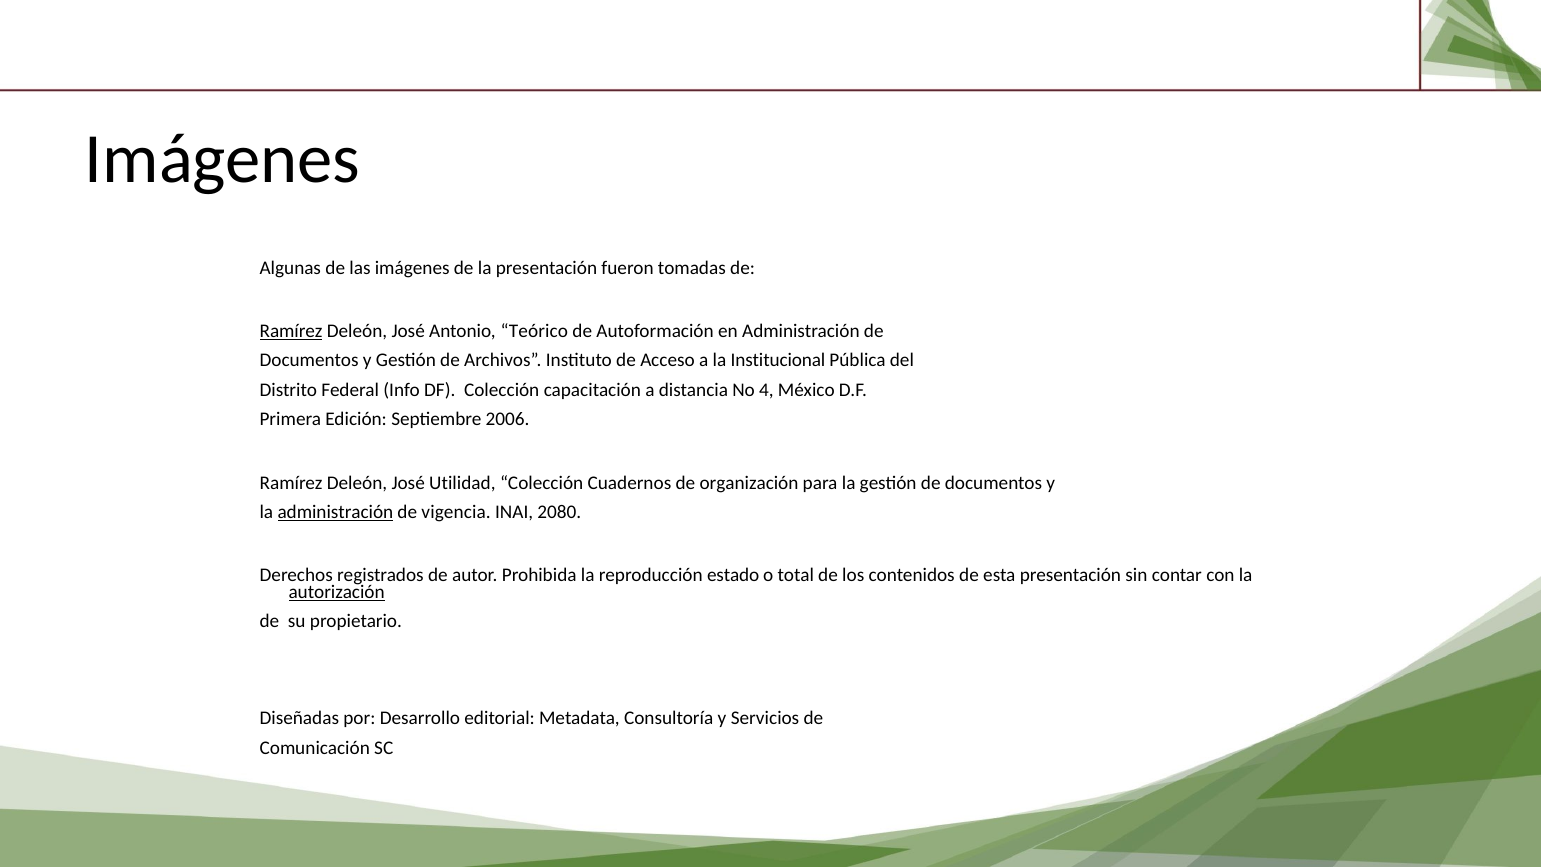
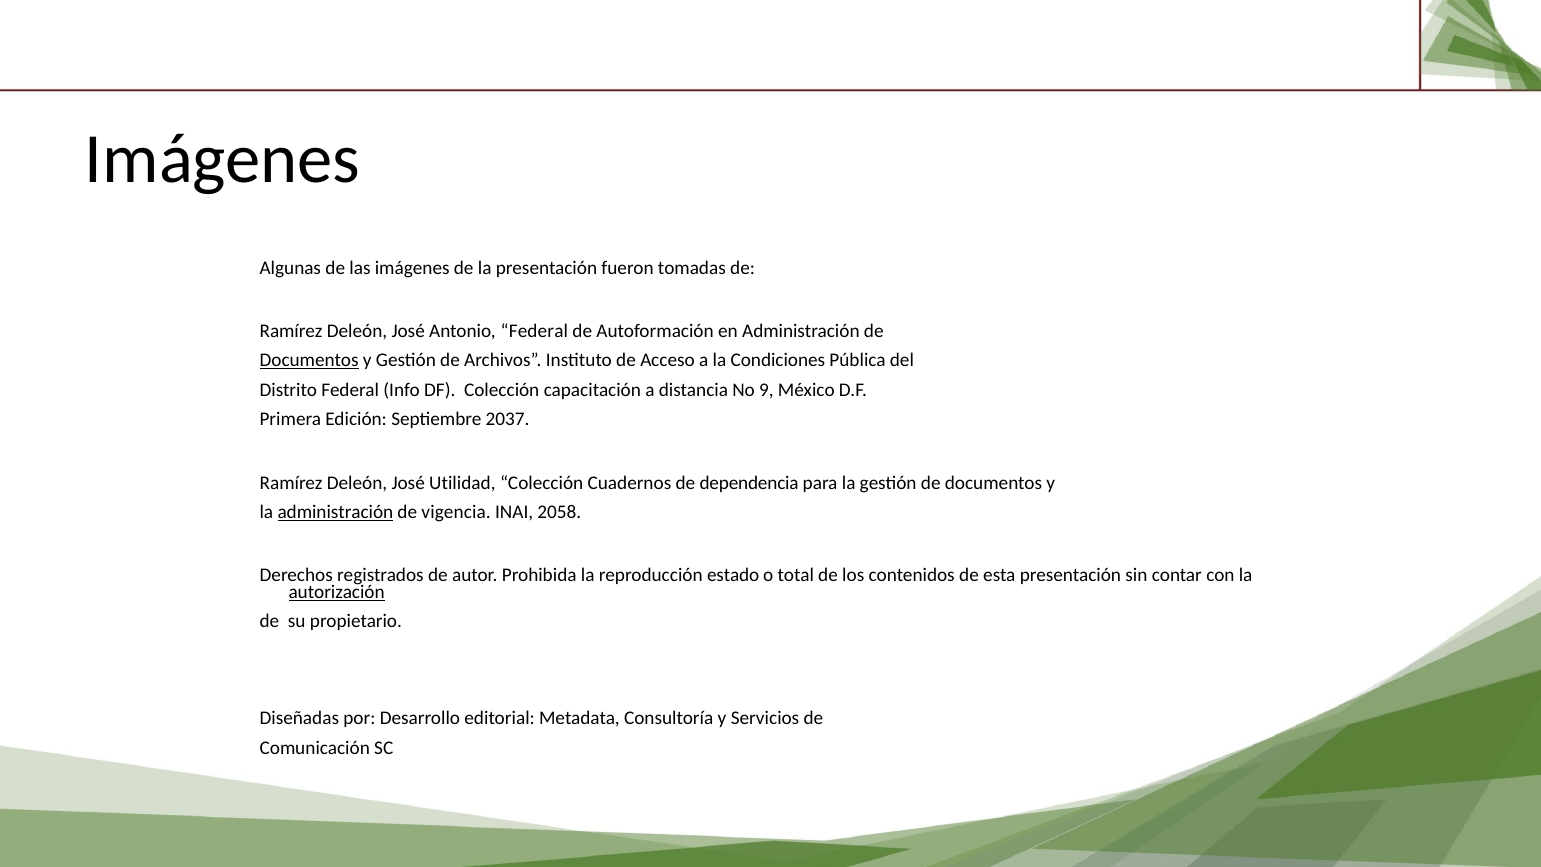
Ramírez underline: present -> none (291, 331)
Antonio Teórico: Teórico -> Federal (534, 331)
Documentos underline: none -> present (309, 360)
Institucional: Institucional -> Condiciones (778, 360)
4: 4 -> 9 (766, 390)
2006: 2006 -> 2037 (508, 419)
organización: organización -> dependencia (749, 483)
2080: 2080 -> 2058 (559, 512)
